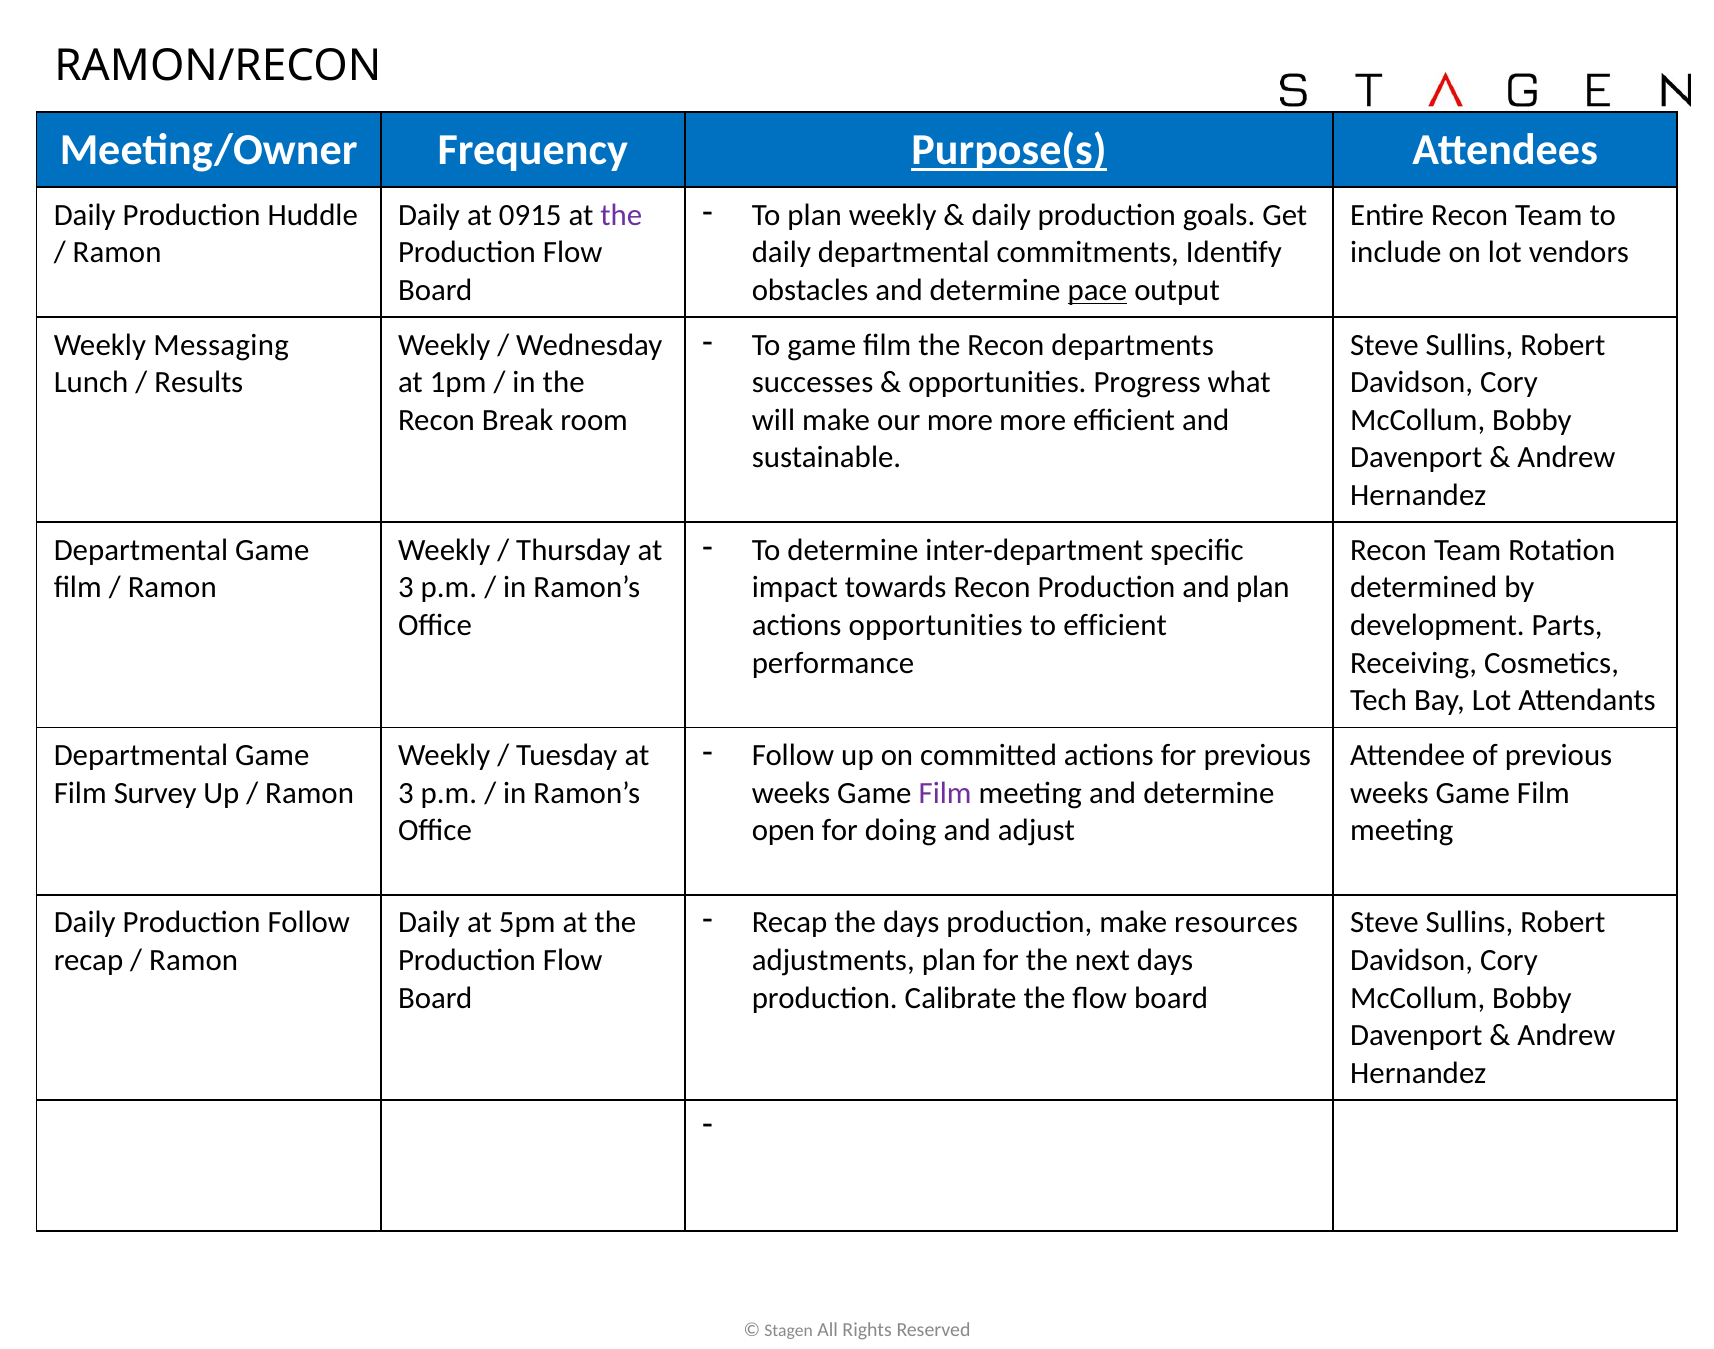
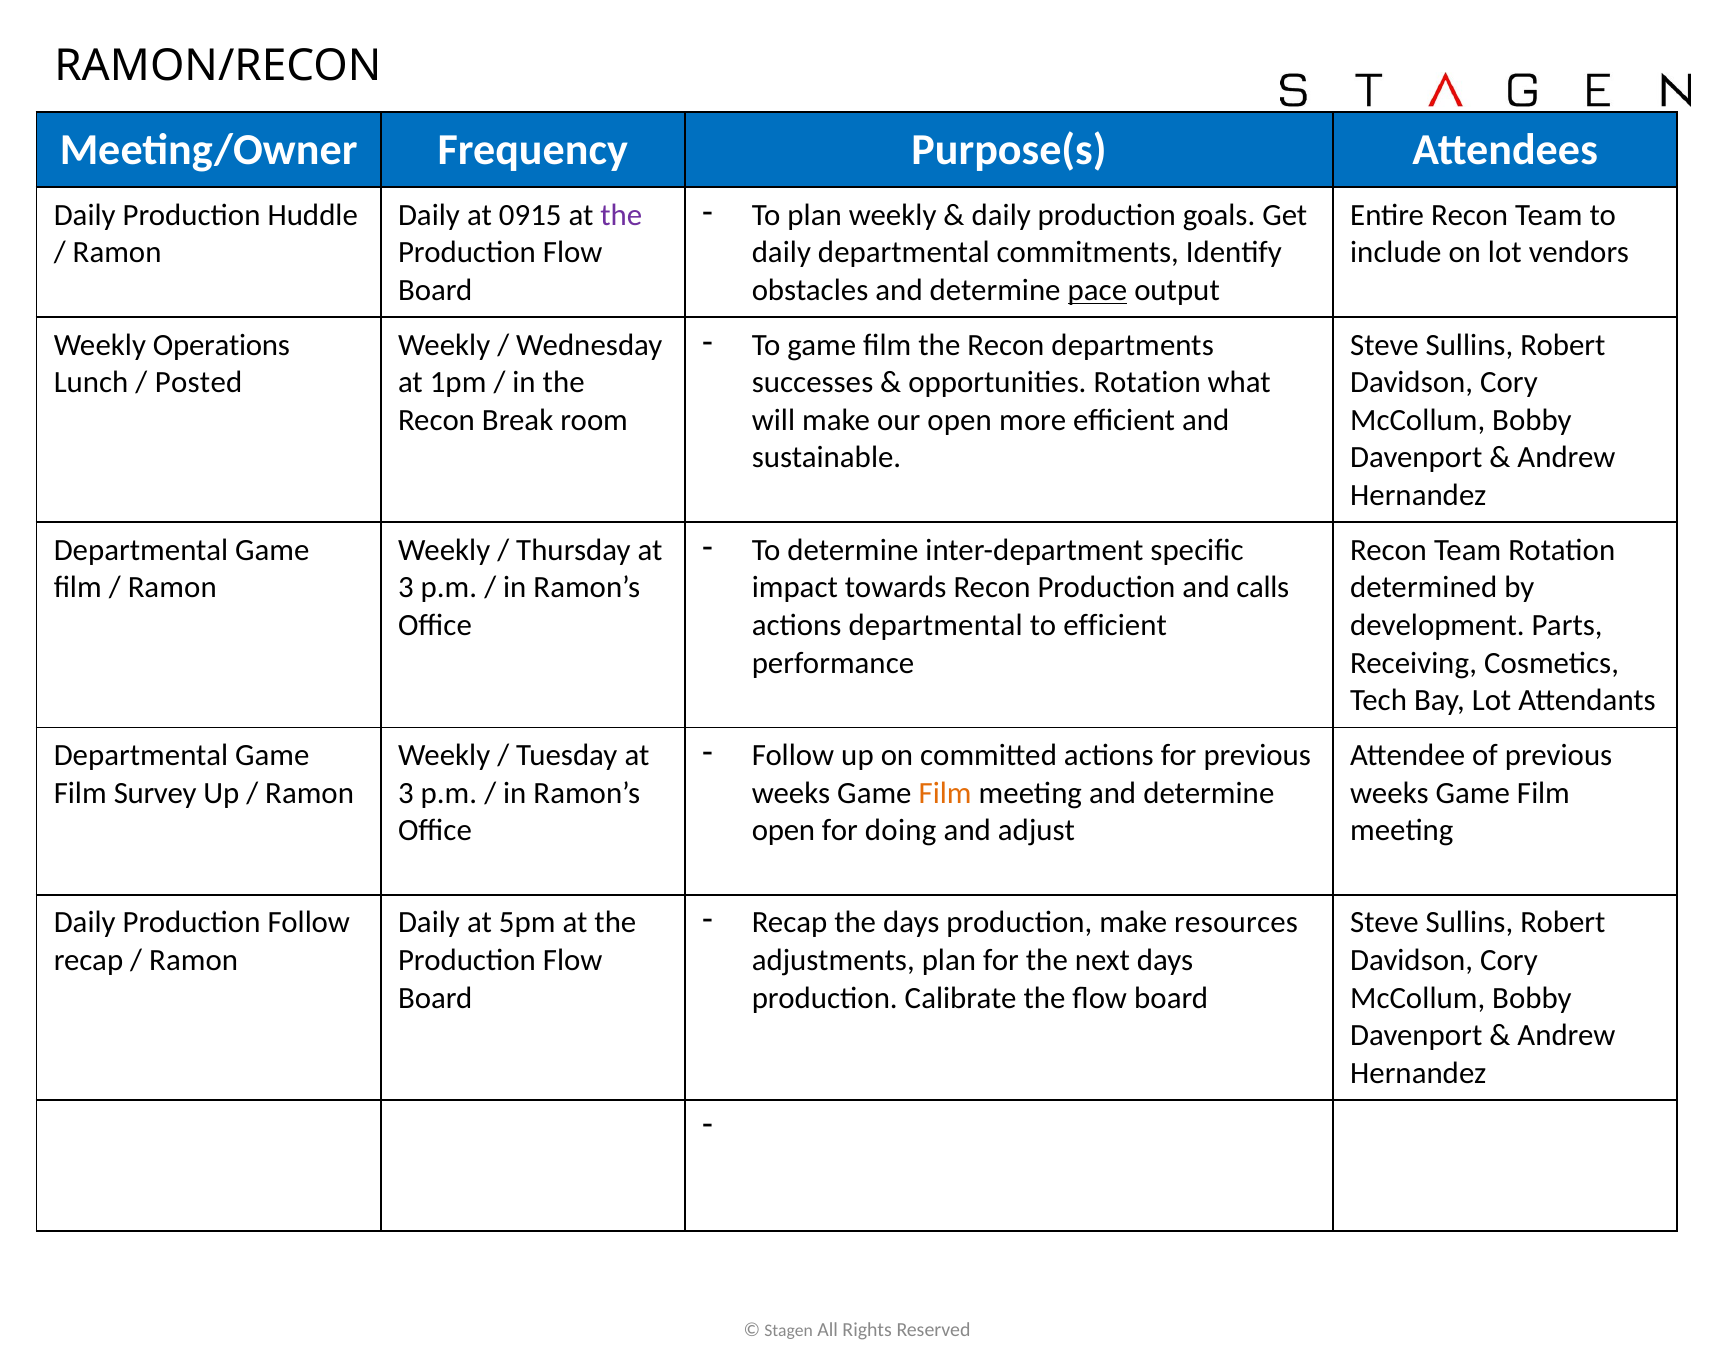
Purpose(s underline: present -> none (1009, 150)
Messaging: Messaging -> Operations (221, 345)
Results: Results -> Posted (199, 383)
opportunities Progress: Progress -> Rotation (1147, 383)
our more: more -> open (960, 420)
and plan: plan -> calls (1263, 588)
actions opportunities: opportunities -> departmental (936, 625)
Film colour: purple -> orange (945, 793)
